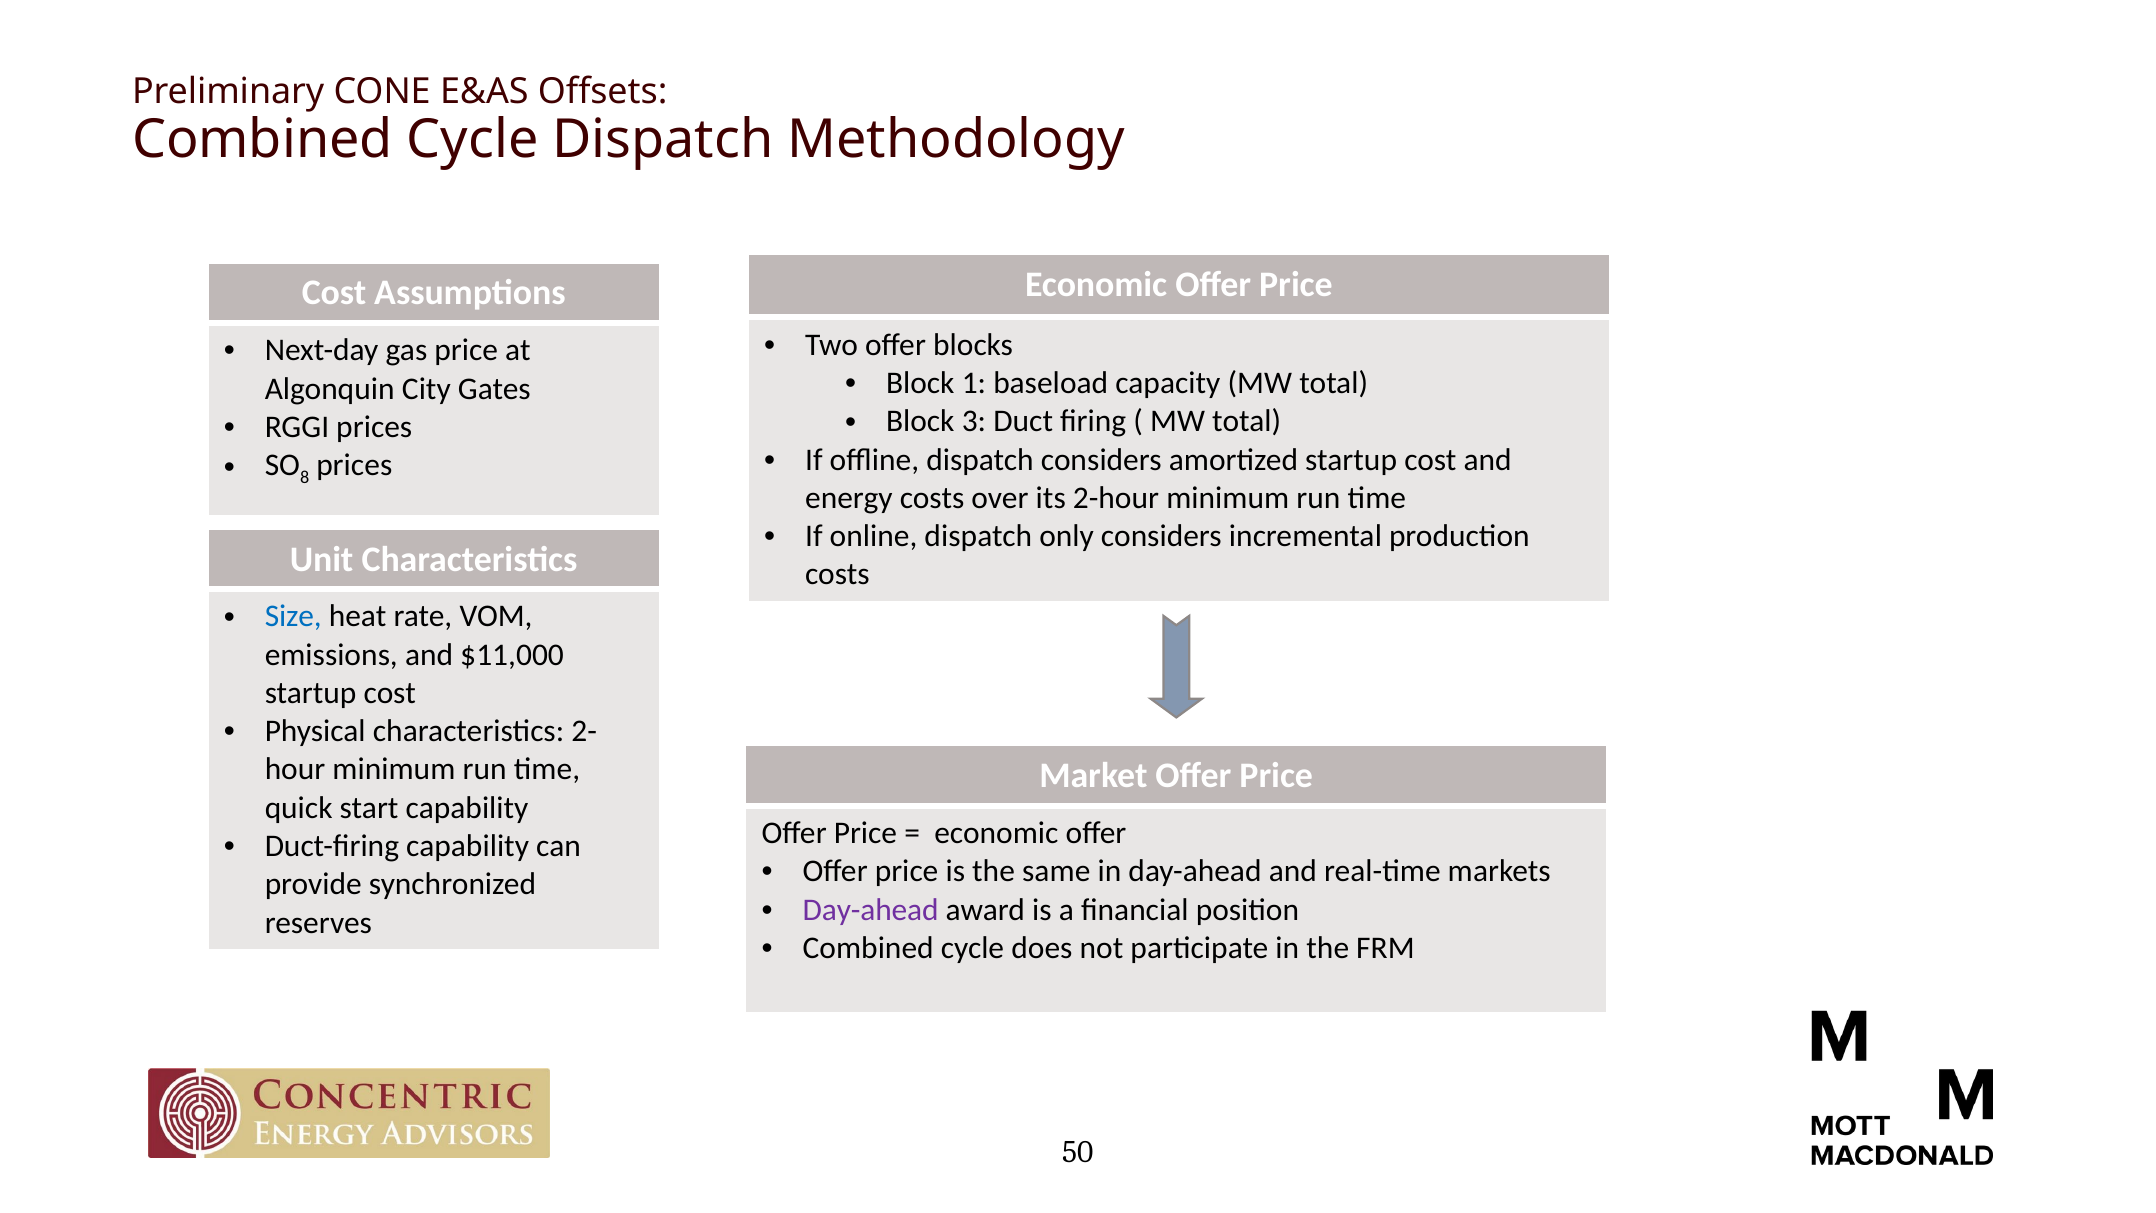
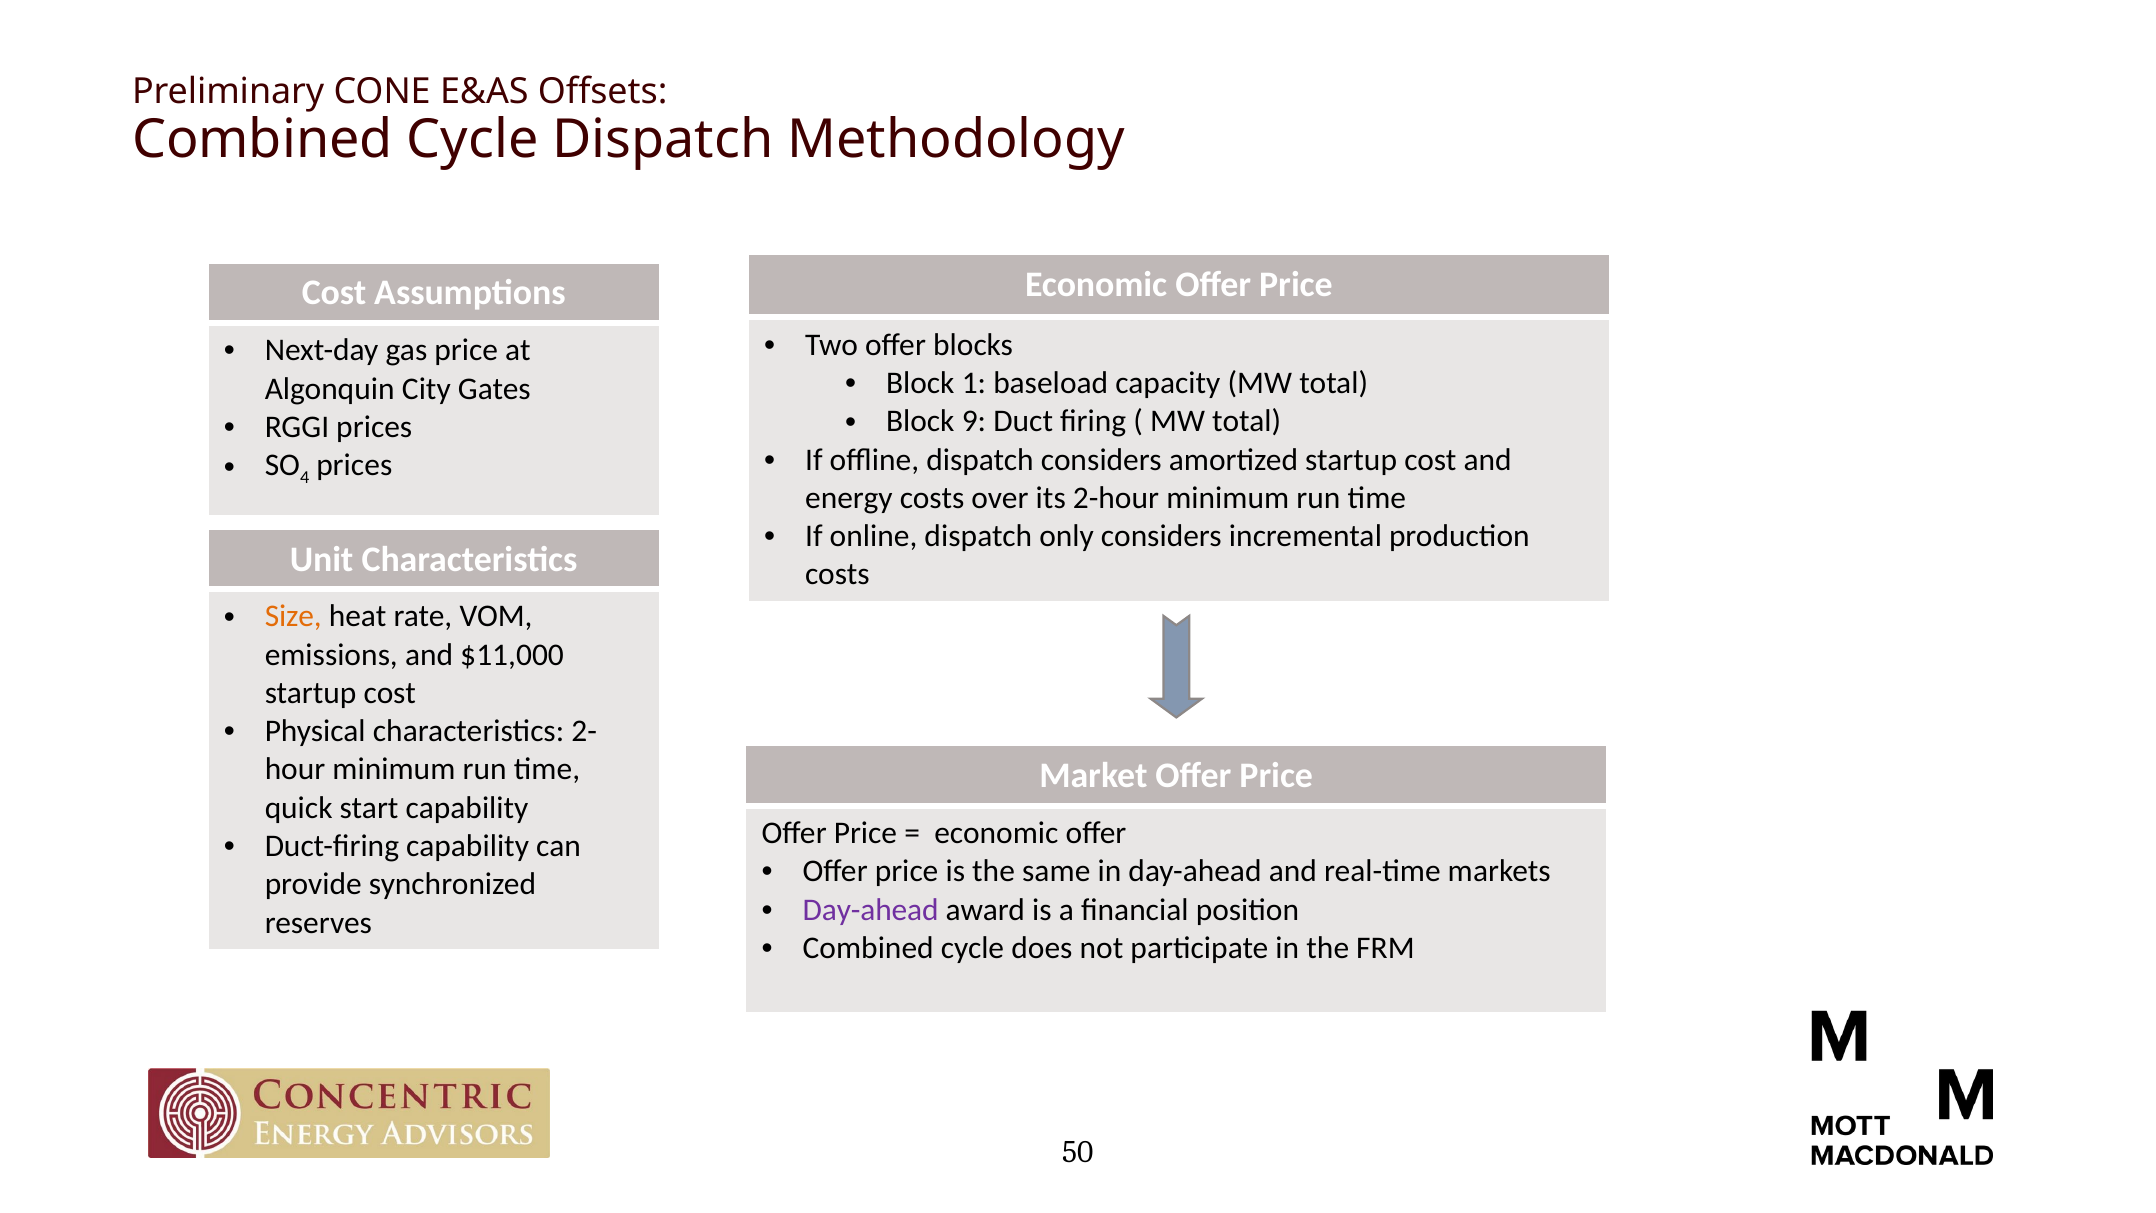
3: 3 -> 9 (974, 421)
8: 8 -> 4 (305, 477)
Size colour: blue -> orange (293, 616)
